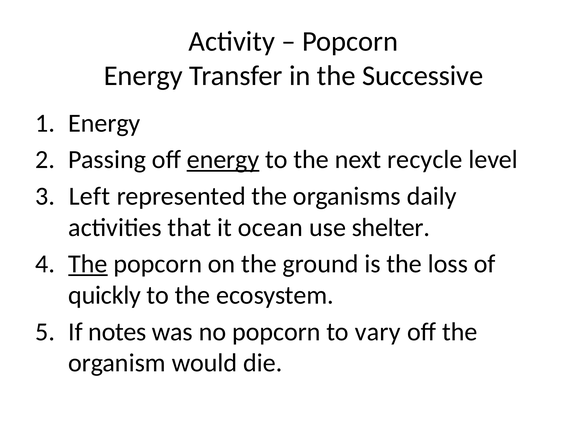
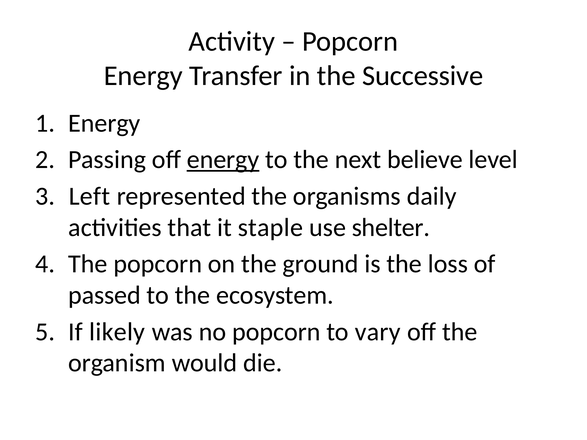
recycle: recycle -> believe (425, 160)
ocean: ocean -> staple (270, 228)
The underline: present -> none (88, 264)
quickly: quickly -> passed (105, 295)
notes: notes -> likely (117, 332)
